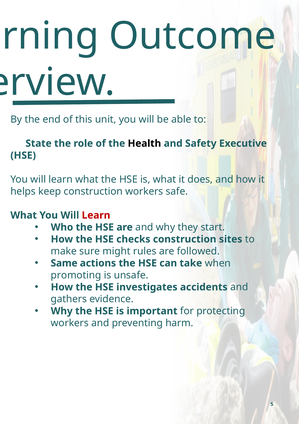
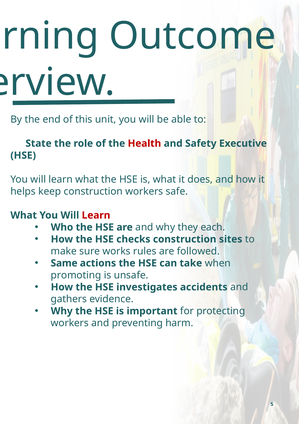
Health colour: black -> red (144, 144)
start: start -> each (213, 227)
might: might -> works (116, 251)
